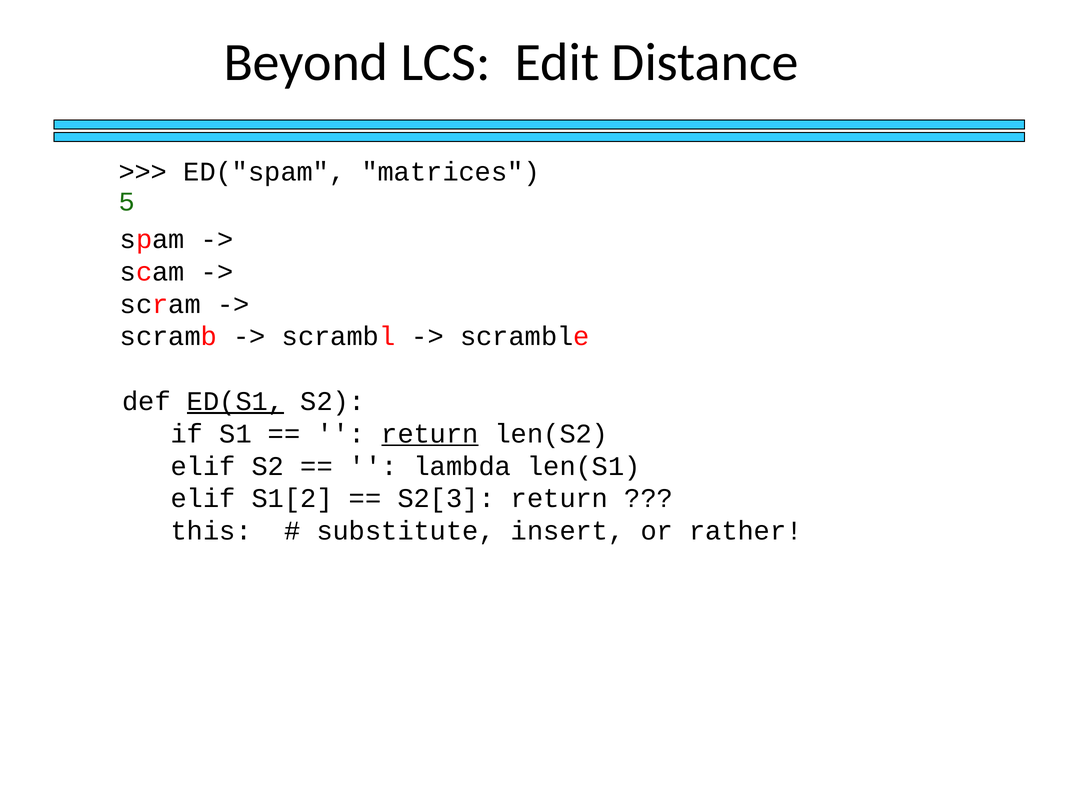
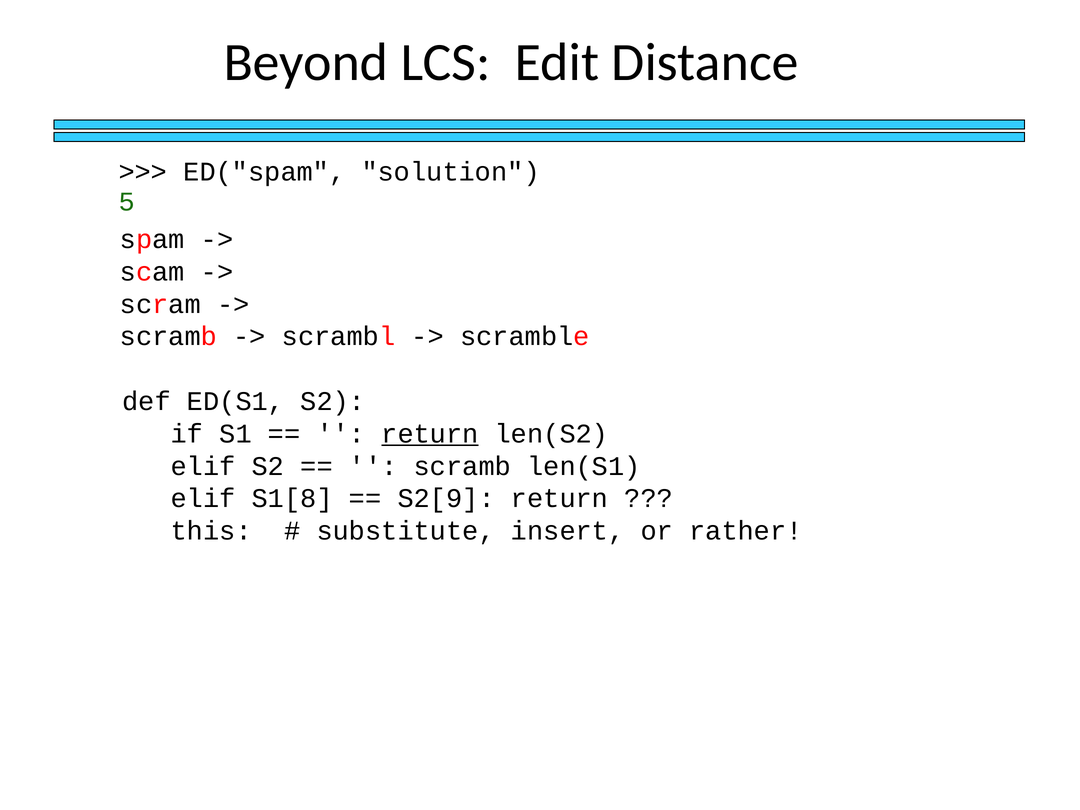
matrices: matrices -> solution (451, 172)
ED(S1 underline: present -> none (236, 401)
lambda: lambda -> scramb (462, 466)
S1[2: S1[2 -> S1[8 (292, 499)
S2[3: S2[3 -> S2[9 (446, 499)
